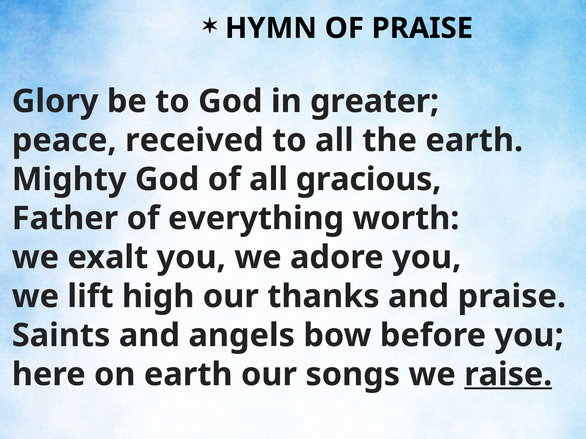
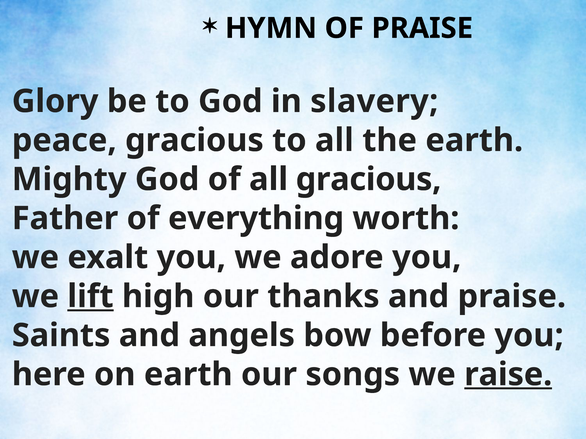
greater: greater -> slavery (374, 101)
peace received: received -> gracious (194, 141)
lift underline: none -> present (90, 297)
